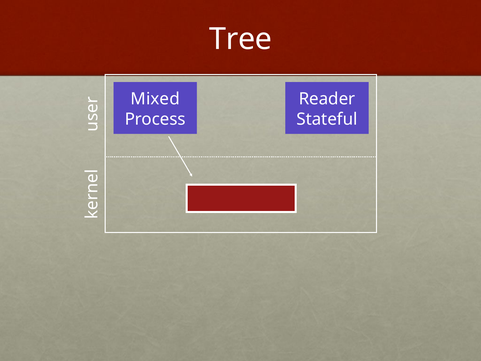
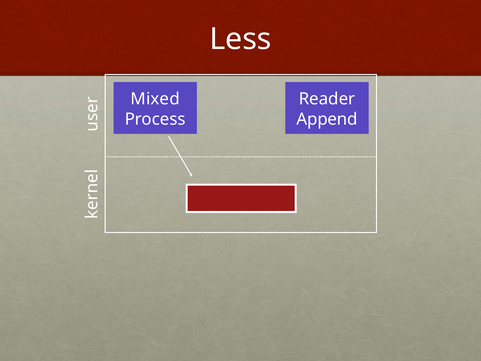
Tree: Tree -> Less (240, 39)
Stateful: Stateful -> Append (327, 119)
